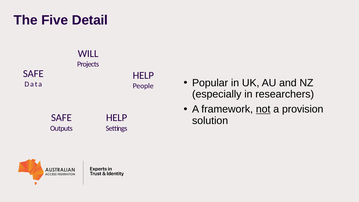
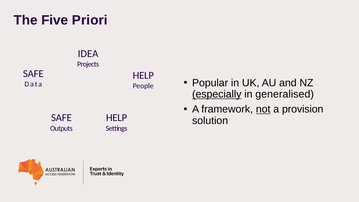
Detail: Detail -> Priori (90, 20)
WILL: WILL -> IDEA (88, 54)
especially underline: none -> present (217, 94)
researchers: researchers -> generalised (285, 94)
